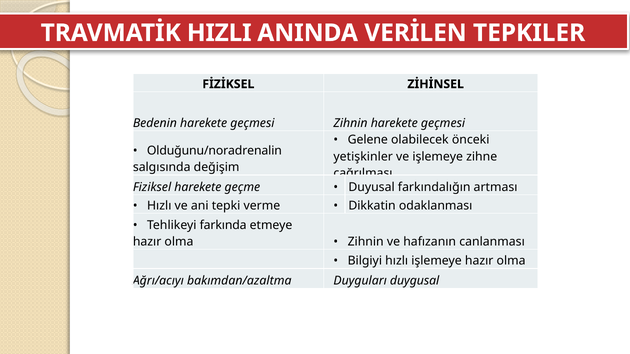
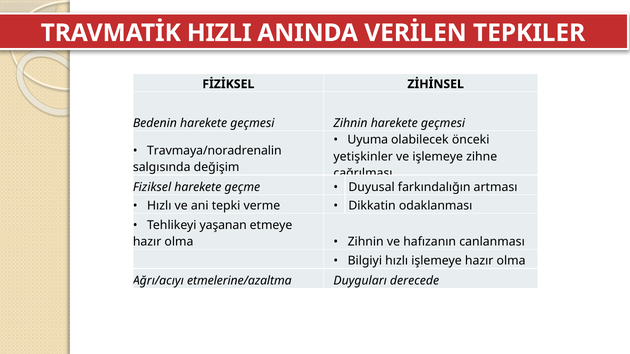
Gelene: Gelene -> Uyuma (368, 140)
Olduğunu/noradrenalin: Olduğunu/noradrenalin -> Travmaya/noradrenalin (214, 151)
farkında: farkında -> yaşanan (223, 225)
bakımdan/azaltma: bakımdan/azaltma -> etmelerine/azaltma (239, 281)
duygusal: duygusal -> derecede (415, 281)
